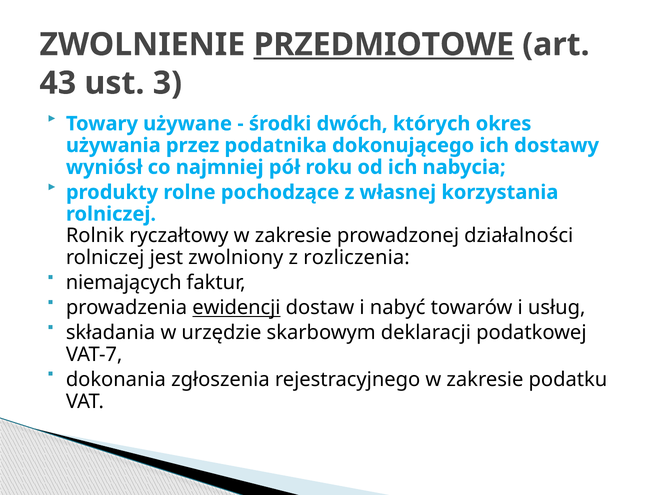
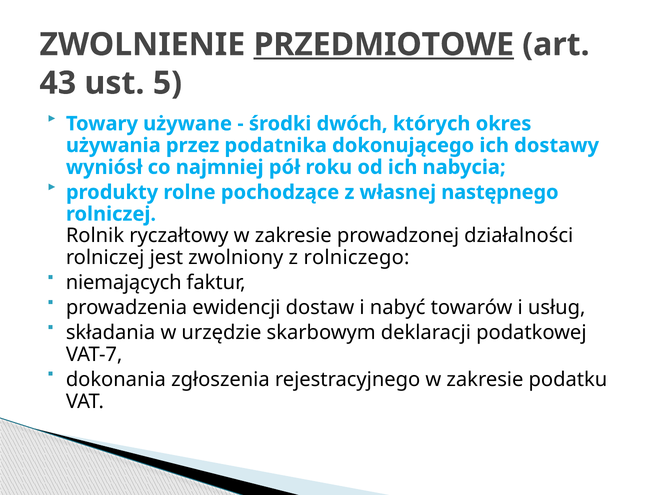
3: 3 -> 5 (167, 83)
korzystania: korzystania -> następnego (500, 192)
rozliczenia: rozliczenia -> rolniczego (356, 258)
ewidencji underline: present -> none (236, 308)
